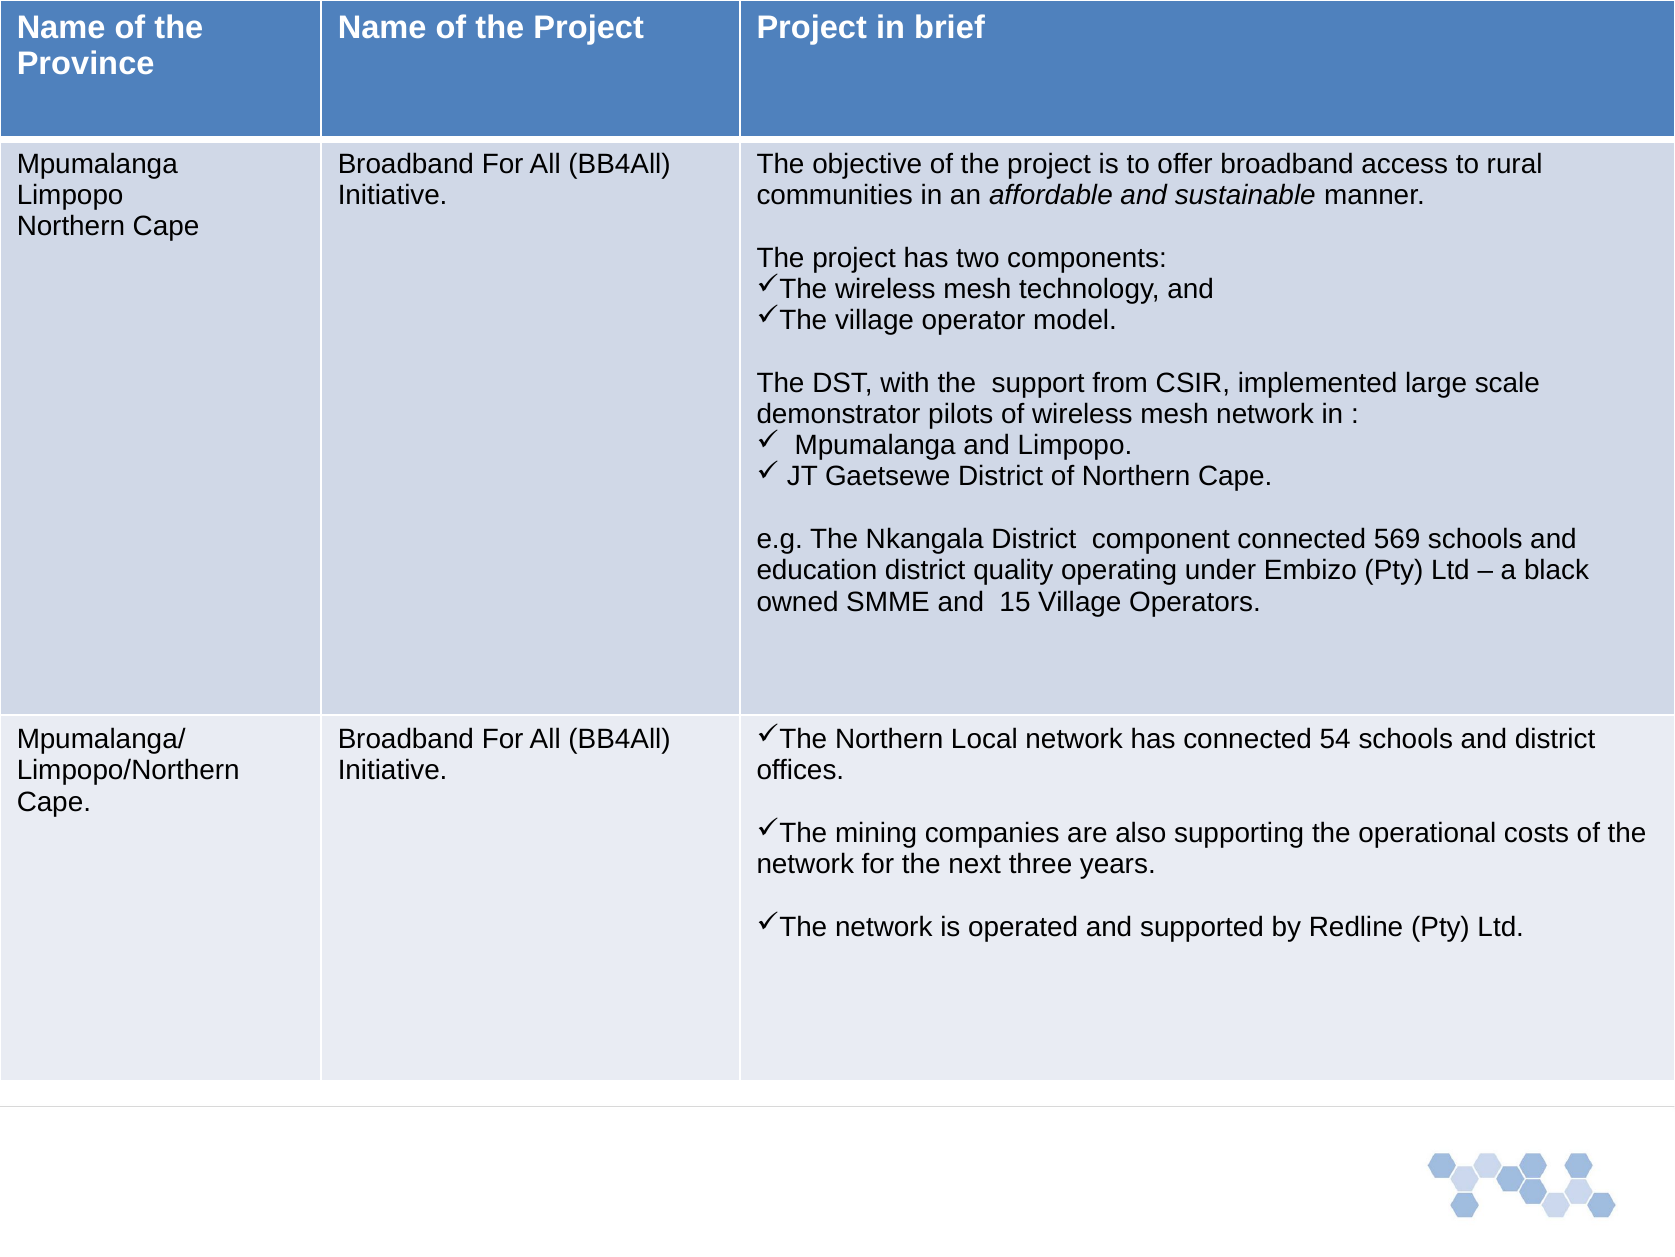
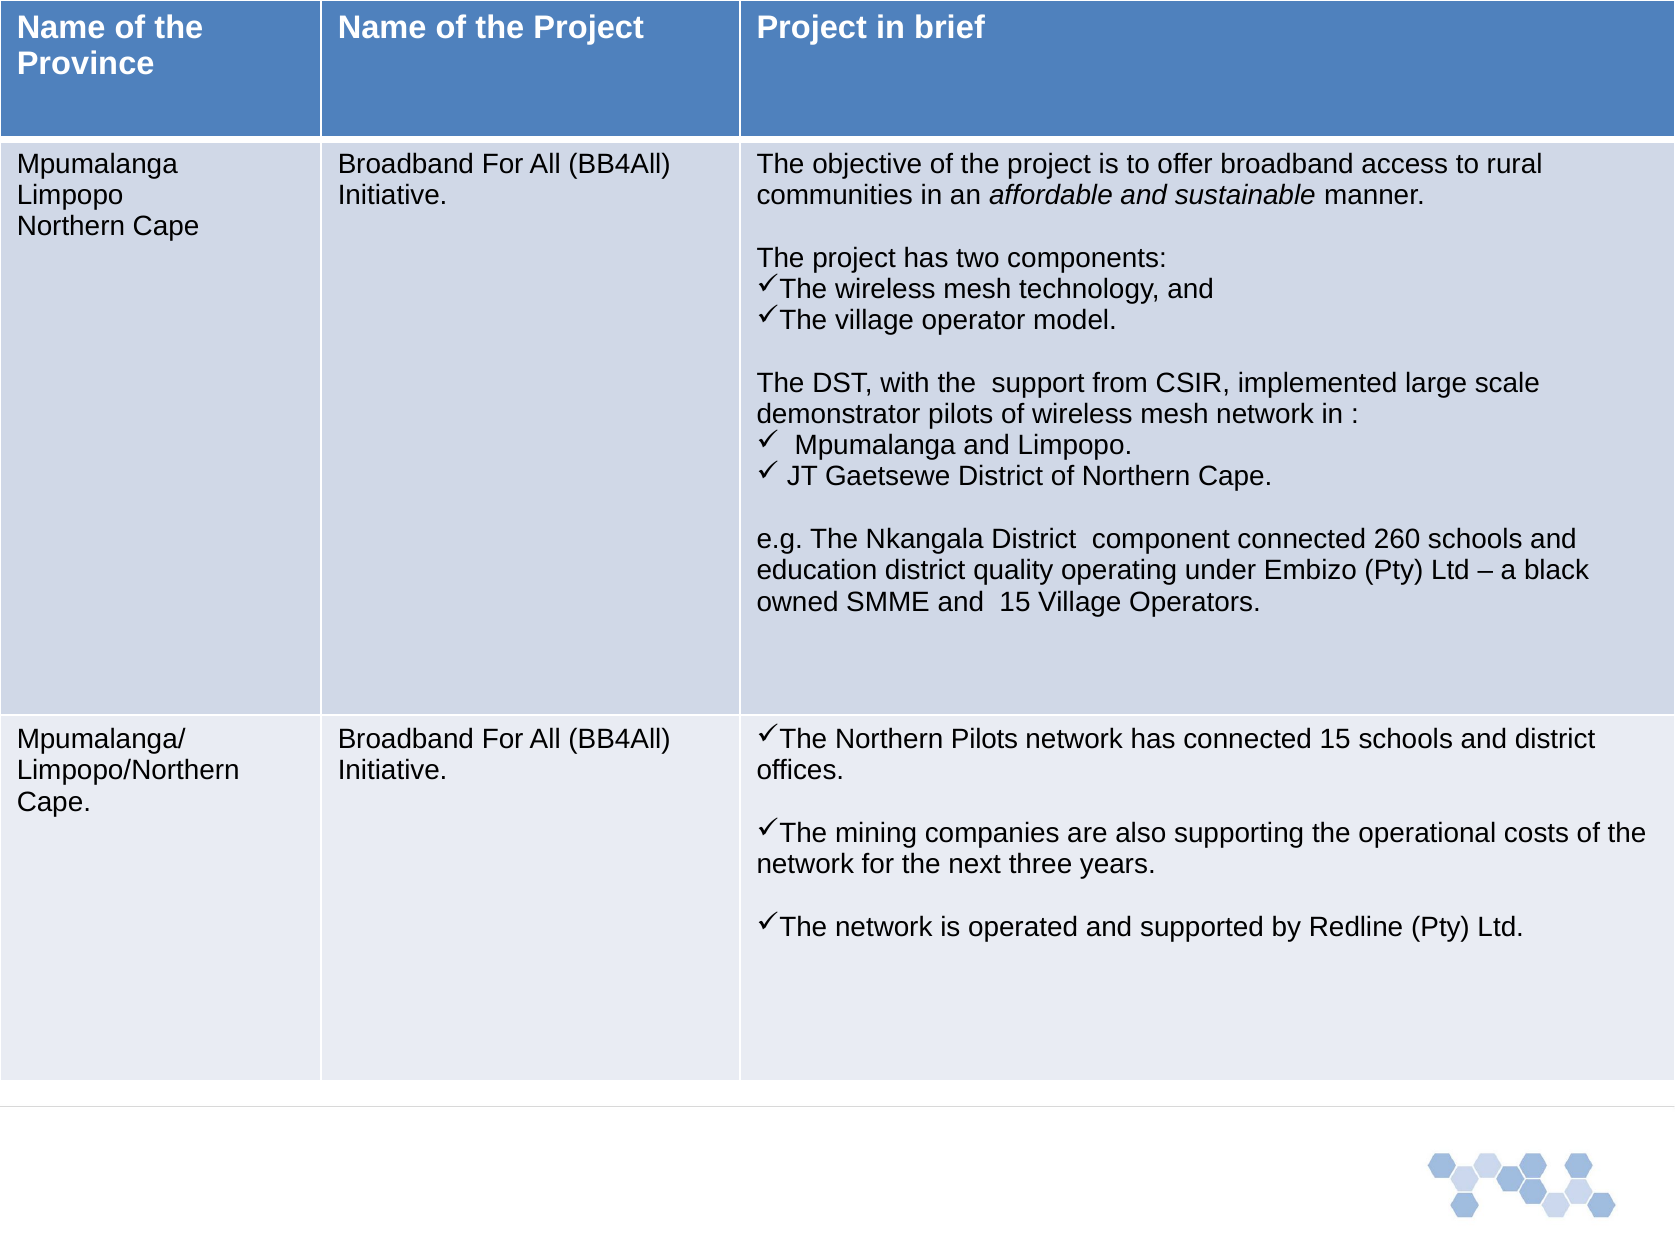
569: 569 -> 260 (1397, 539)
Northern Local: Local -> Pilots (984, 739)
connected 54: 54 -> 15 (1335, 739)
